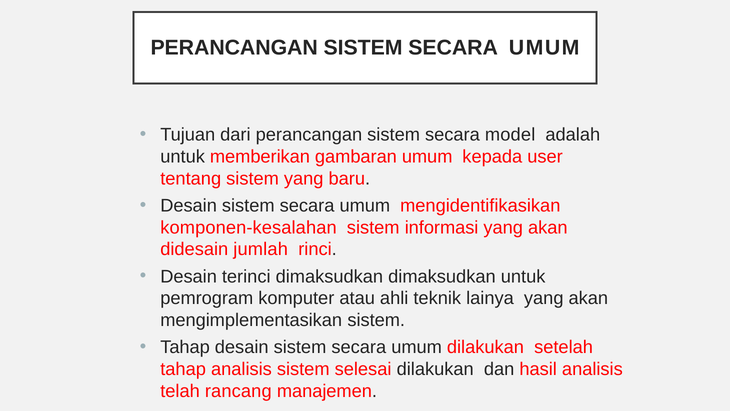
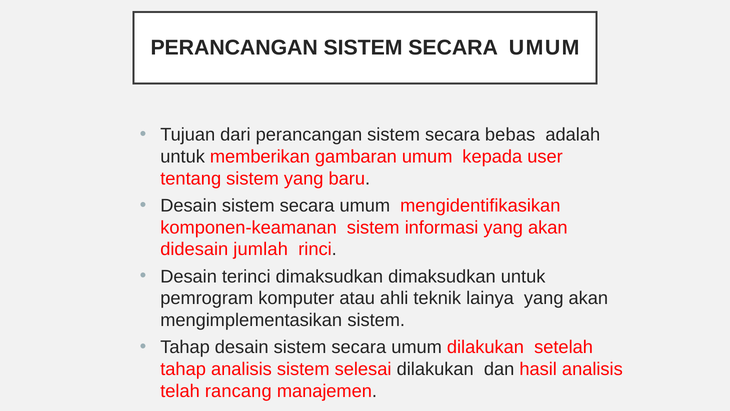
model: model -> bebas (510, 135)
komponen-kesalahan: komponen-kesalahan -> komponen-keamanan (249, 227)
